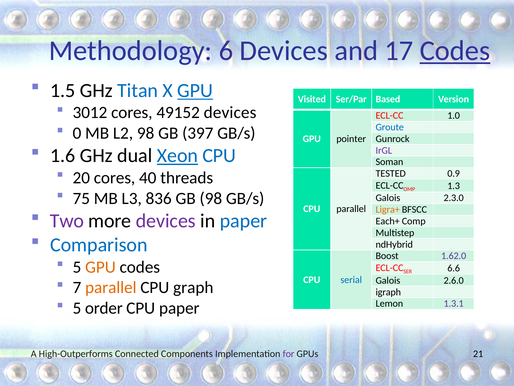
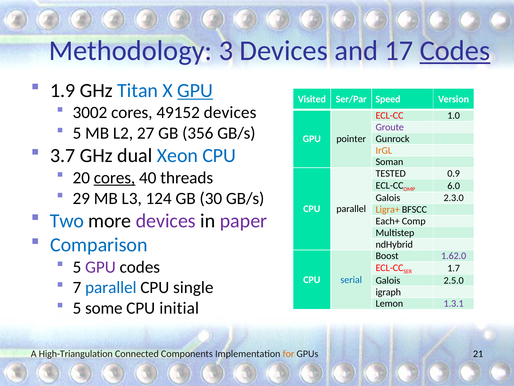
6: 6 -> 3 (226, 51)
1.5: 1.5 -> 1.9 (63, 90)
Based: Based -> Speed (388, 99)
3012: 3012 -> 3002 (90, 112)
Groute colour: blue -> purple (390, 127)
0: 0 -> 5 (77, 133)
L2 98: 98 -> 27 (146, 133)
397: 397 -> 356 (198, 133)
1.6: 1.6 -> 3.7 (63, 156)
Xeon underline: present -> none (177, 156)
IrGL colour: purple -> orange (384, 150)
cores underline: none -> present (115, 178)
1.3: 1.3 -> 6.0 (454, 186)
75: 75 -> 29 (81, 198)
836: 836 -> 124 (159, 198)
GB 98: 98 -> 30 (211, 198)
Two colour: purple -> blue (67, 221)
paper colour: blue -> purple (244, 221)
GPU colour: orange -> purple (100, 267)
6.6: 6.6 -> 1.7 (454, 268)
2.6.0: 2.6.0 -> 2.5.0 (454, 280)
parallel colour: orange -> blue (111, 287)
graph: graph -> single (193, 287)
order: order -> some (104, 308)
CPU paper: paper -> initial (179, 308)
High-Outperforms: High-Outperforms -> High-Triangulation (76, 353)
for colour: purple -> orange (289, 353)
